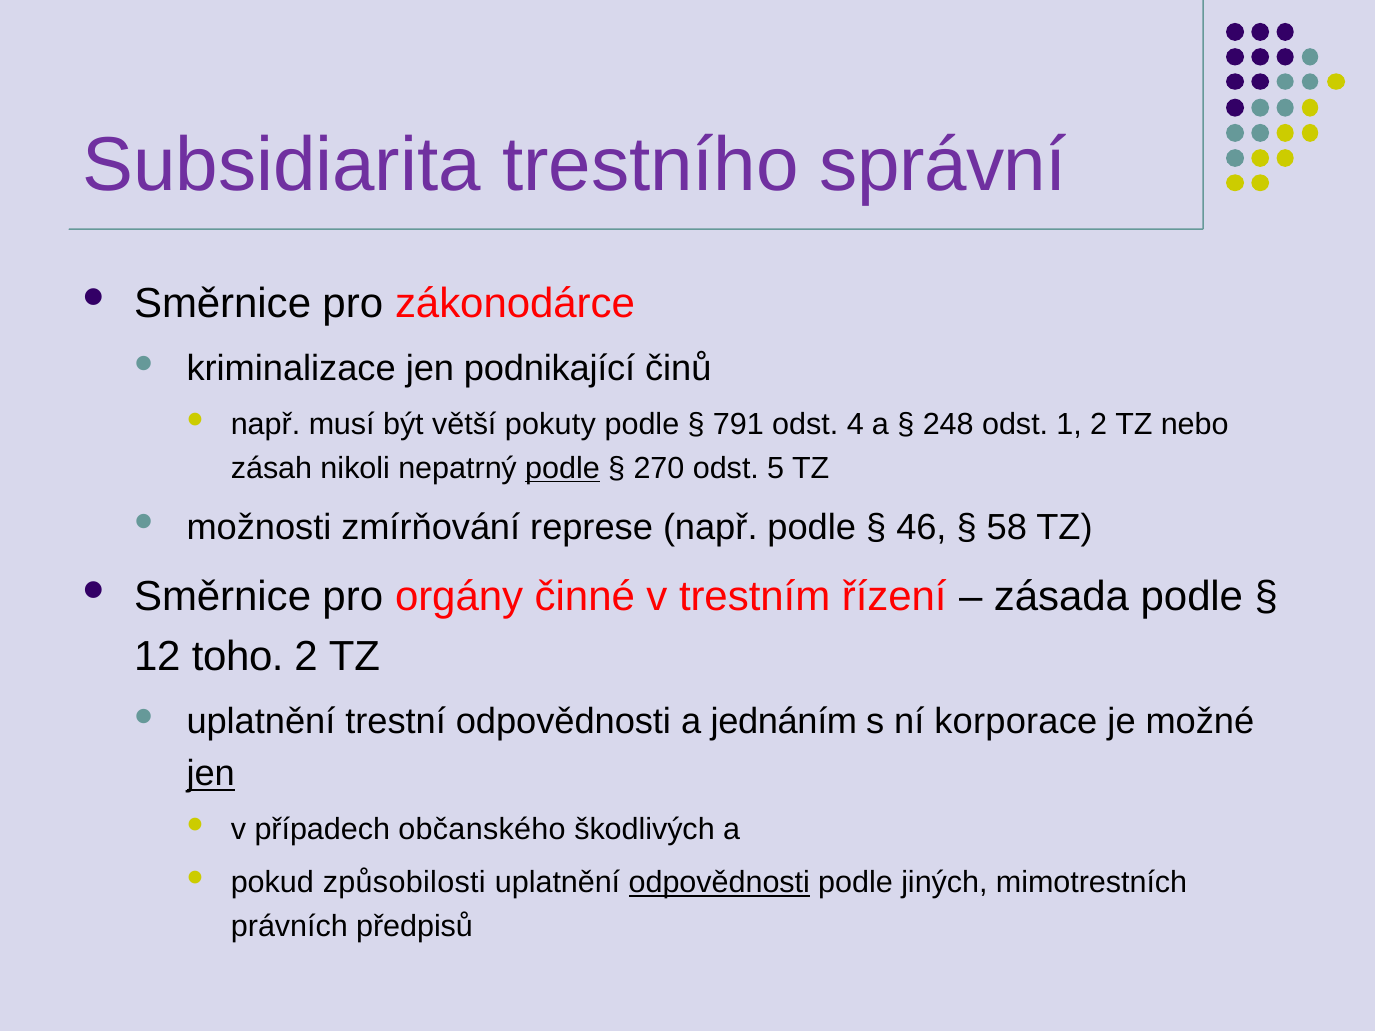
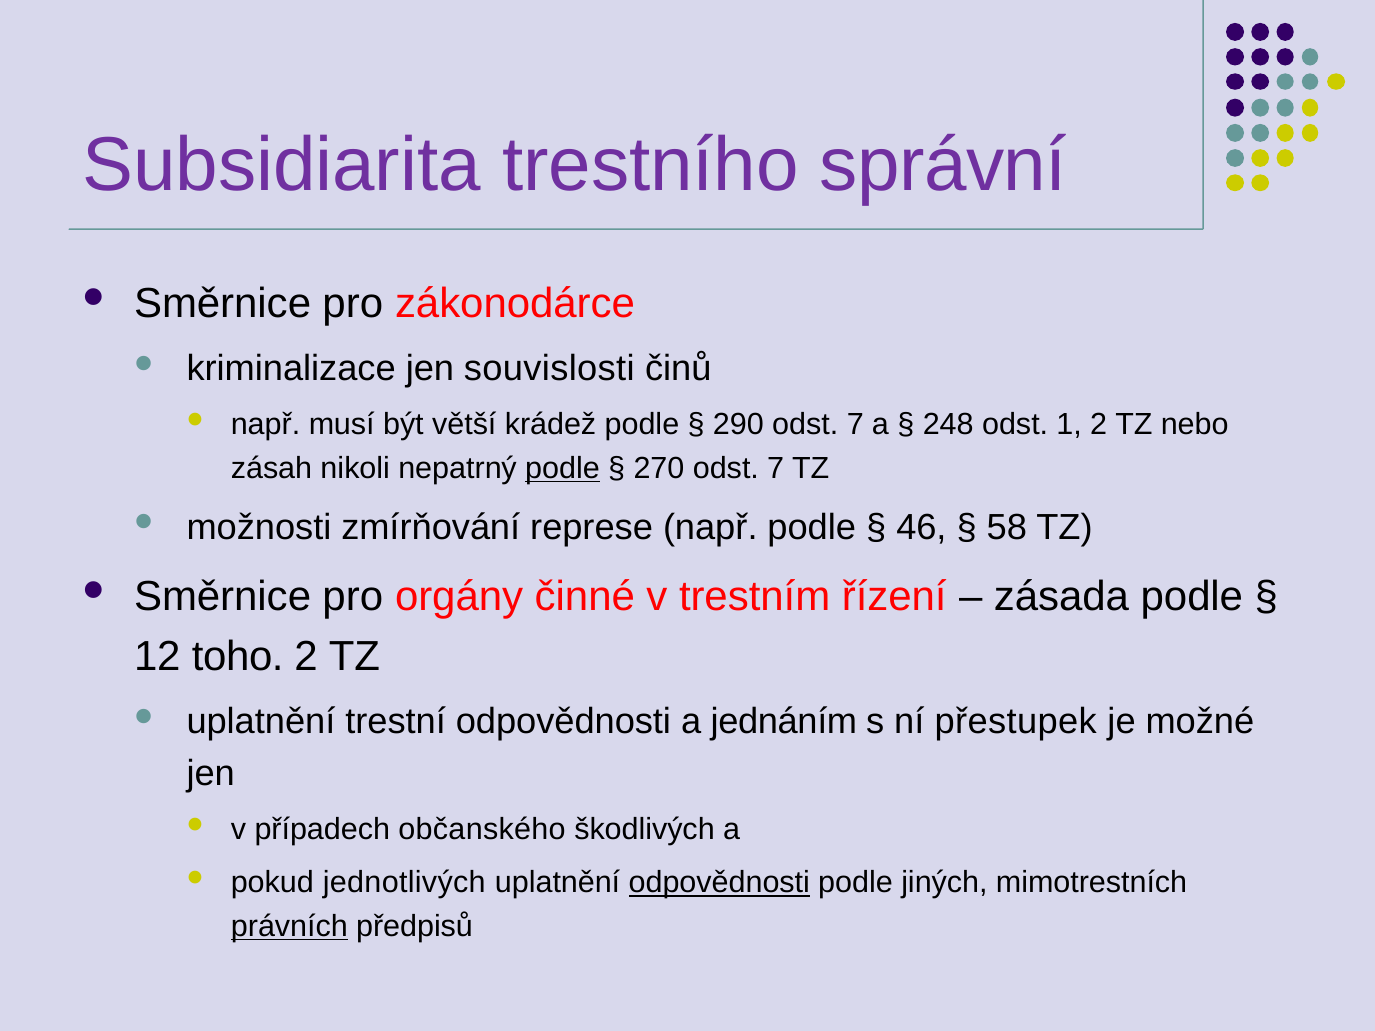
podnikající: podnikající -> souvislosti (549, 369)
pokuty: pokuty -> krádež (550, 425)
791: 791 -> 290 (738, 425)
4: 4 -> 7 (855, 425)
270 odst 5: 5 -> 7 (776, 468)
korporace: korporace -> přestupek (1016, 722)
jen underline: present -> none (211, 774)
způsobilosti: způsobilosti -> jednotlivých (404, 883)
právních underline: none -> present (289, 927)
